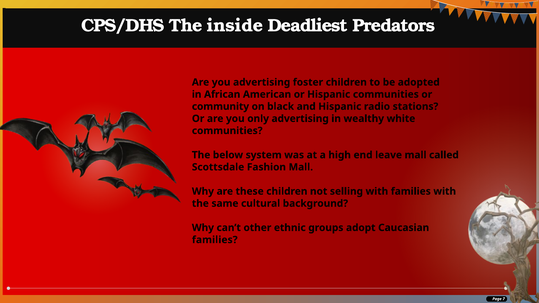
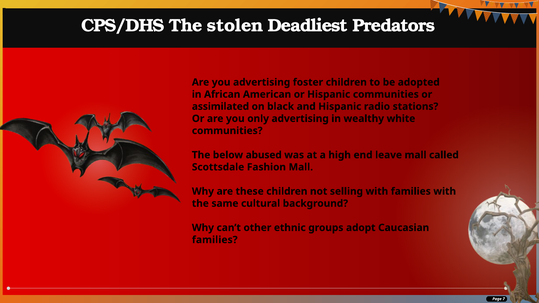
inside: inside -> stolen (235, 26)
community: community -> assimilated (220, 107)
system: system -> abused (264, 155)
